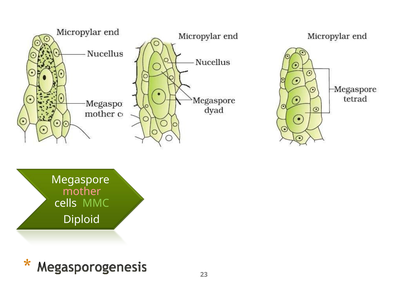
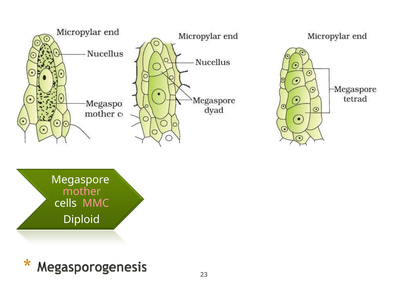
MMC colour: light green -> pink (96, 203)
